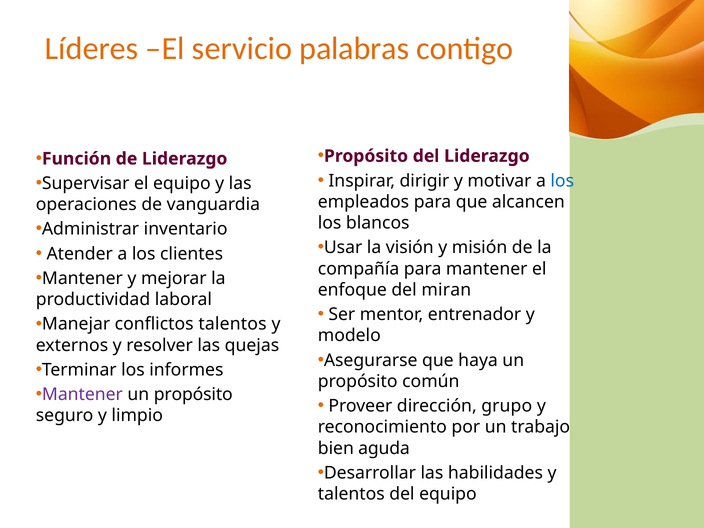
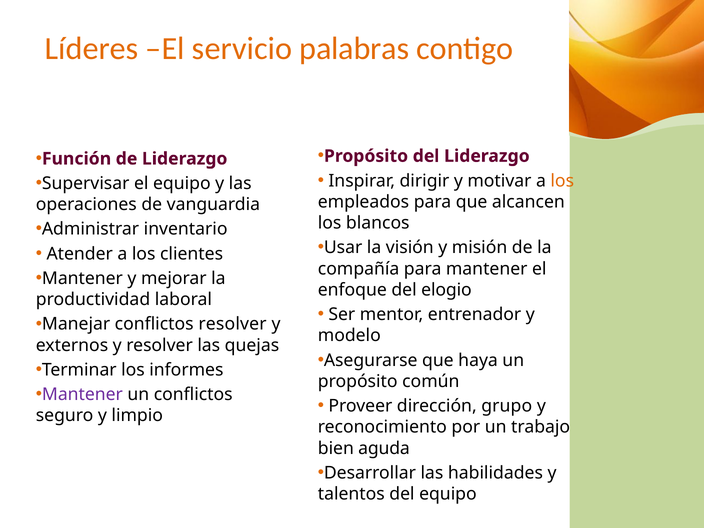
los colour: blue -> orange (562, 181)
miran: miran -> elogio (446, 290)
conflictos talentos: talentos -> resolver (233, 324)
propósito: propósito -> conflictos (193, 395)
